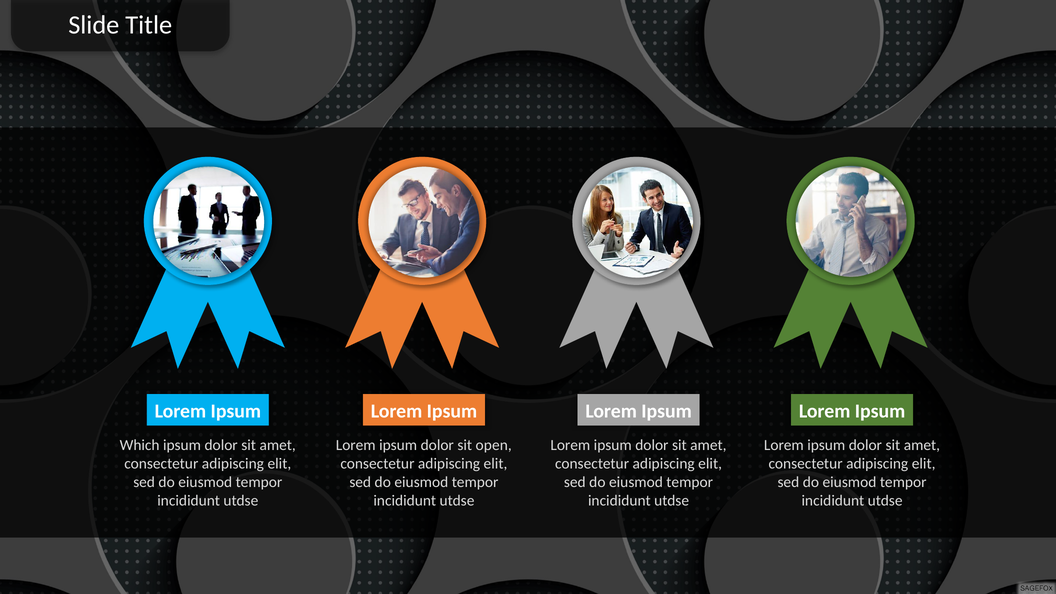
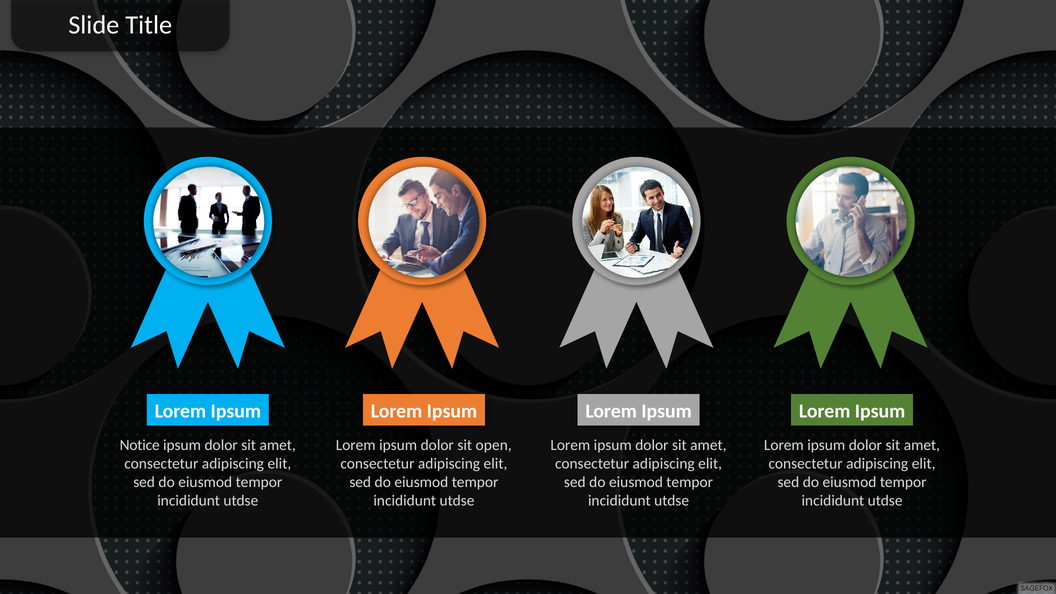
Which: Which -> Notice (140, 445)
